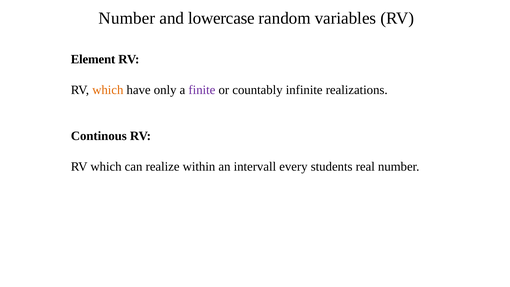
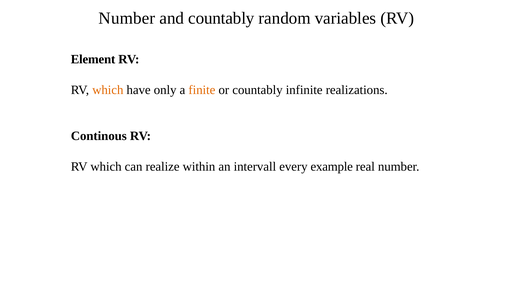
and lowercase: lowercase -> countably (221, 18)
finite colour: purple -> orange (202, 90)
students: students -> example (332, 166)
